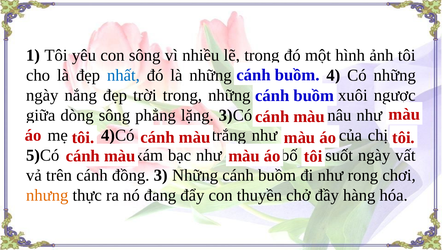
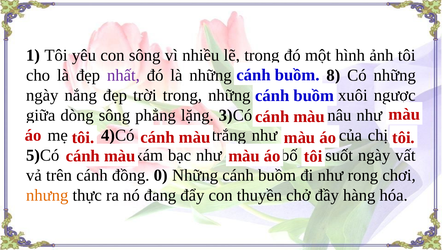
nhất colour: blue -> purple (123, 75)
4: 4 -> 8 (333, 75)
3: 3 -> 0 (161, 175)
